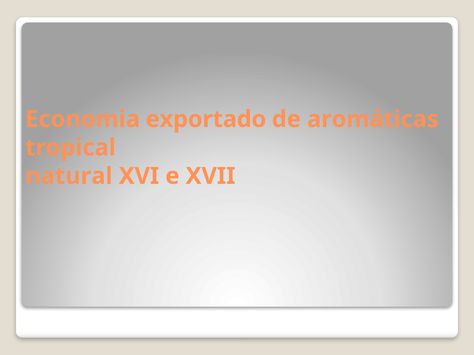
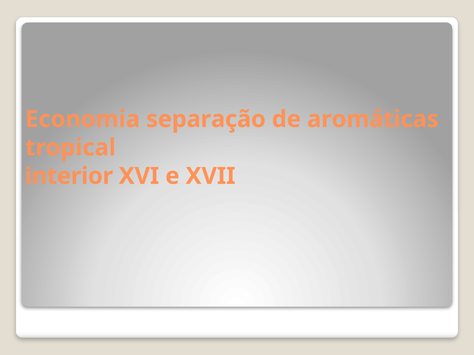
exportado: exportado -> separação (206, 119)
natural: natural -> interior (69, 176)
